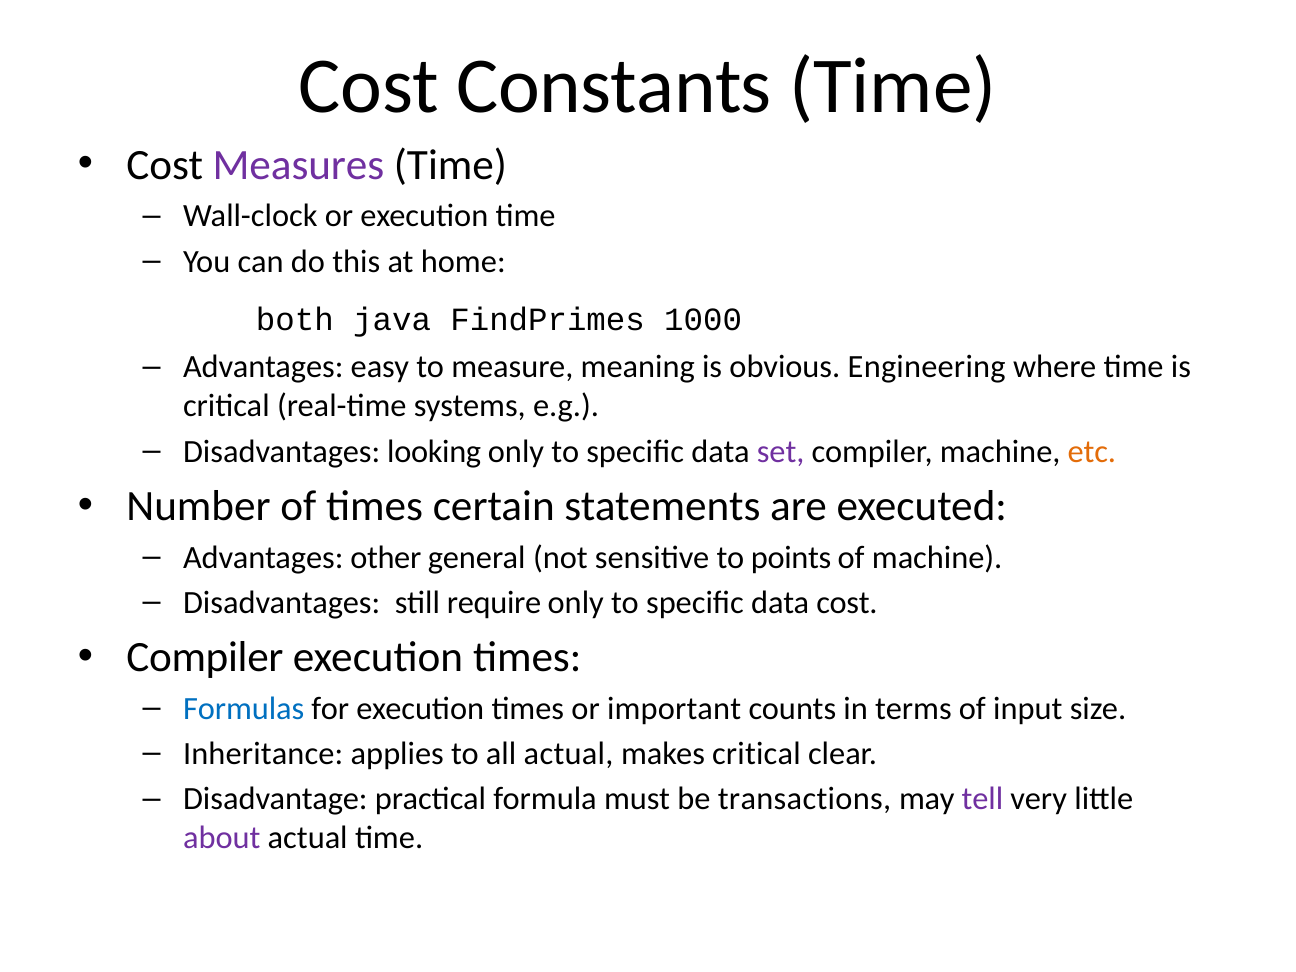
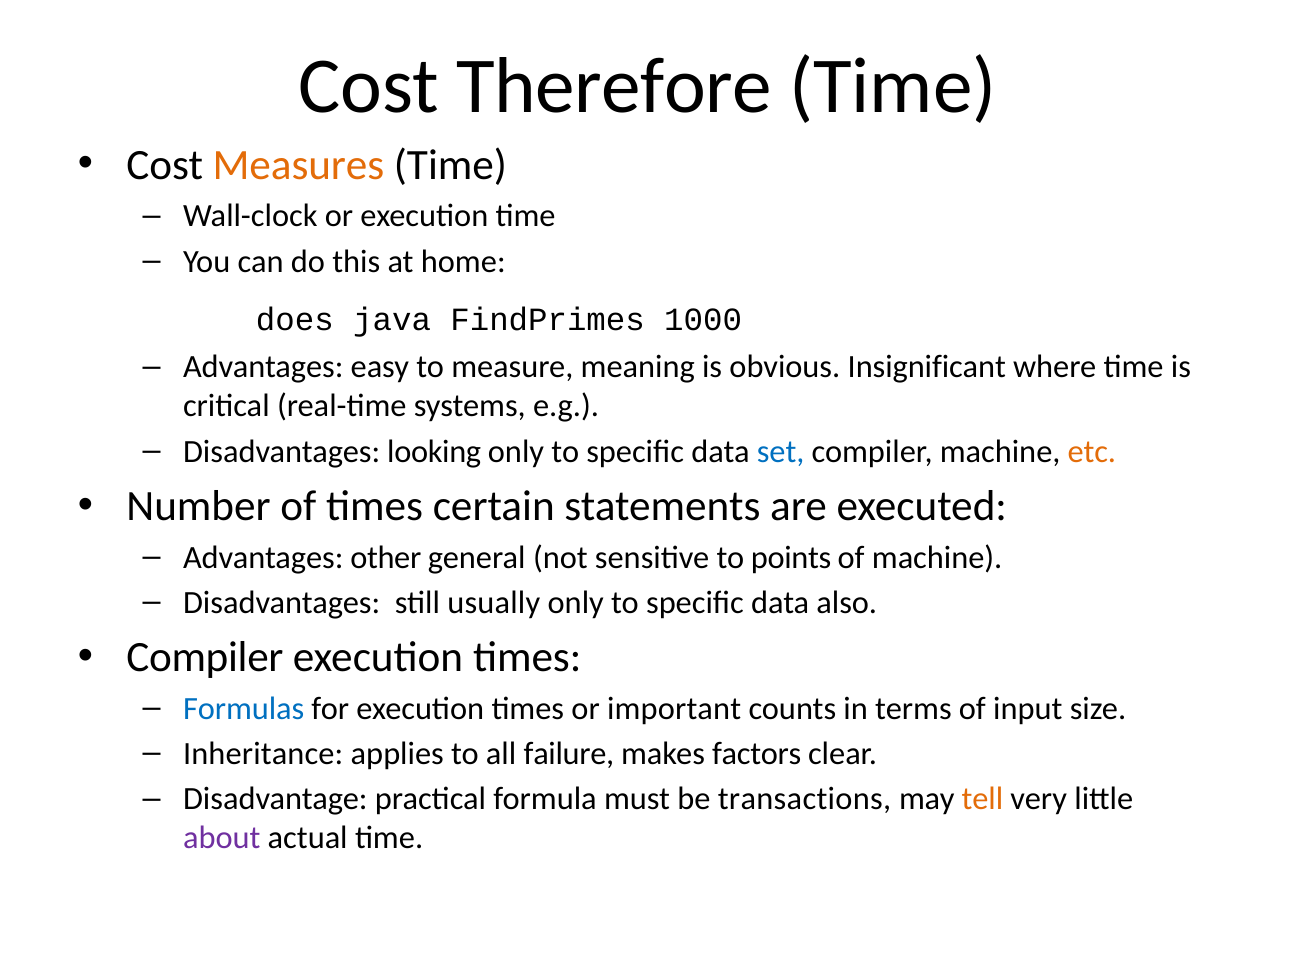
Constants: Constants -> Therefore (614, 87)
Measures colour: purple -> orange (298, 165)
both: both -> does (295, 320)
Engineering: Engineering -> Insignificant (927, 367)
set colour: purple -> blue (781, 452)
require: require -> usually (494, 603)
data cost: cost -> also (847, 603)
all actual: actual -> failure (569, 754)
makes critical: critical -> factors (757, 754)
tell colour: purple -> orange (982, 799)
